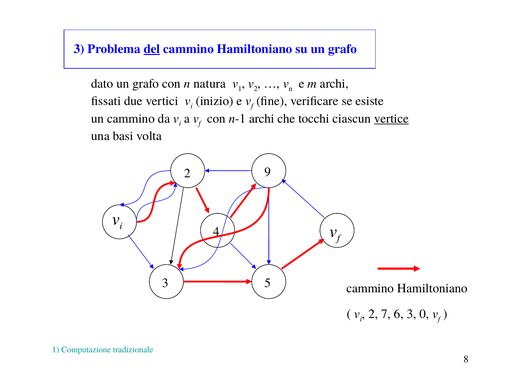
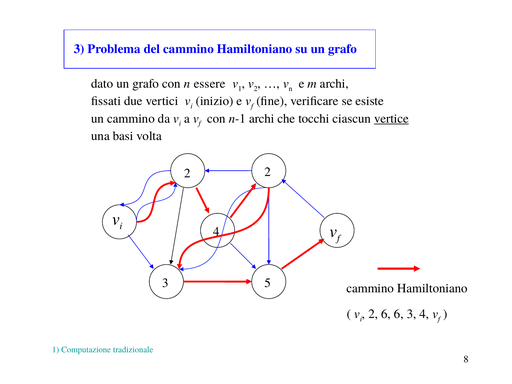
del underline: present -> none (152, 49)
natura: natura -> essere (210, 84)
2 9: 9 -> 2 (268, 172)
2 7: 7 -> 6 (386, 314)
3 0: 0 -> 4 (424, 314)
